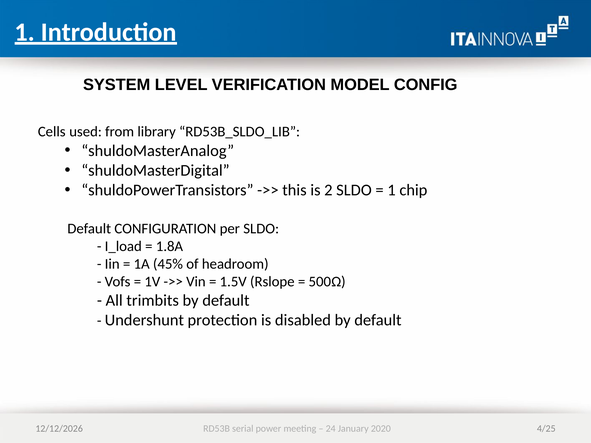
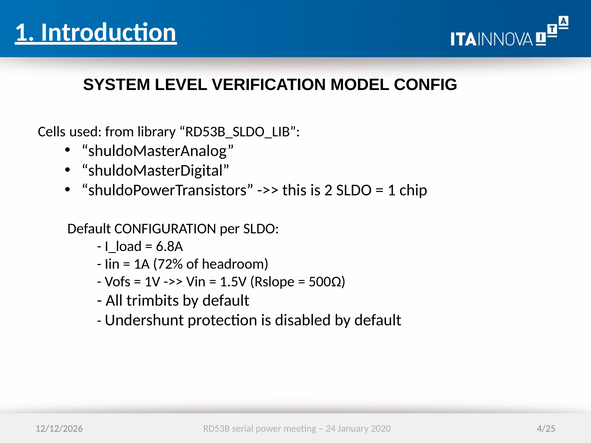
1.8A: 1.8A -> 6.8A (169, 246)
45%: 45% -> 72% (168, 264)
